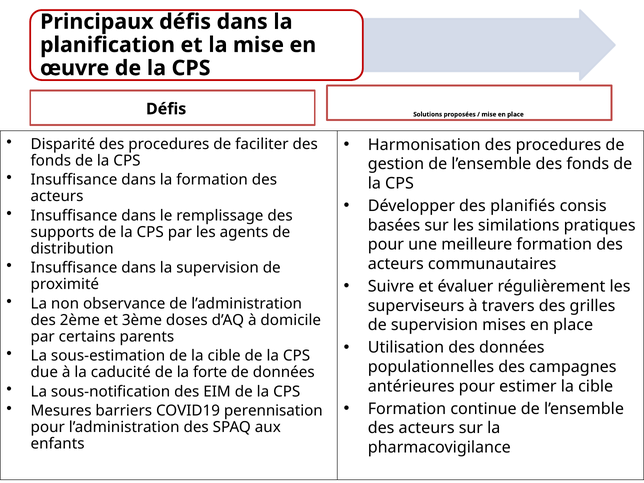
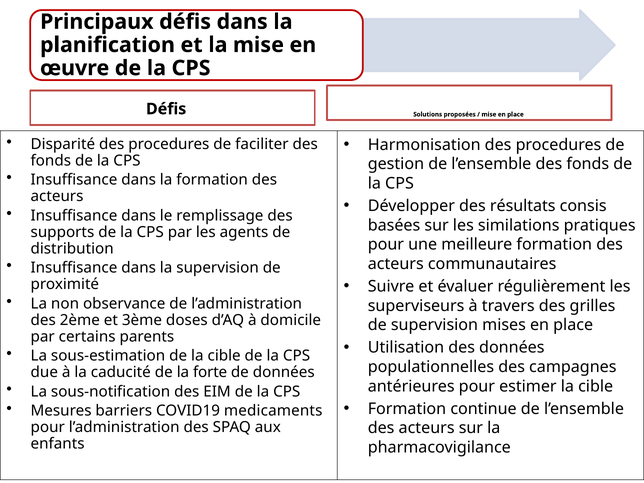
planifiés: planifiés -> résultats (523, 206)
perennisation: perennisation -> medicaments (273, 411)
